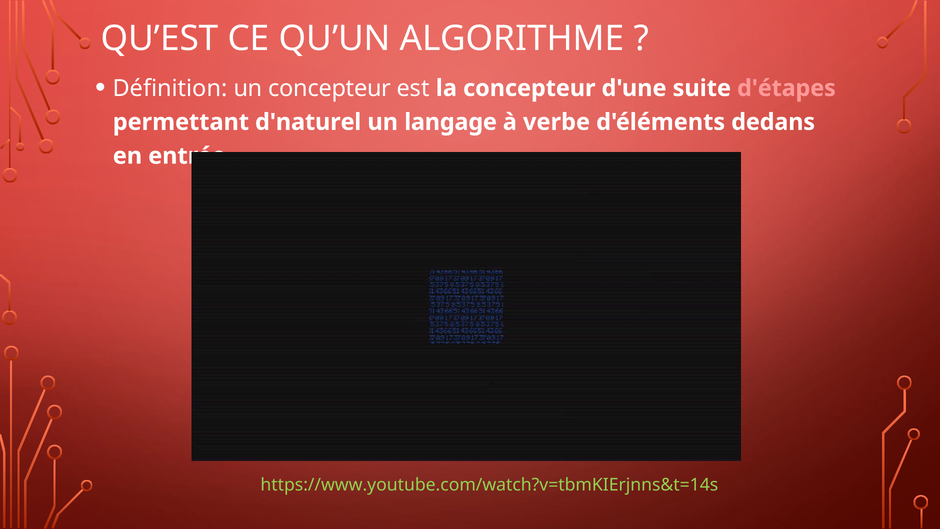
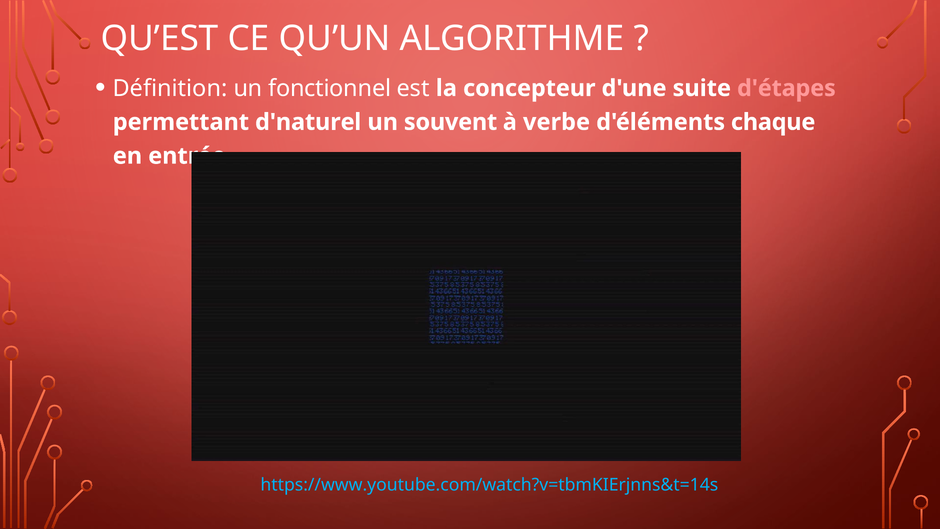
un concepteur: concepteur -> fonctionnel (330, 88)
langage: langage -> souvent (451, 122)
dedans: dedans -> chaque (773, 122)
https://www.youtube.com/watch?v=tbmKIErjnns&t=14s colour: light green -> light blue (489, 485)
